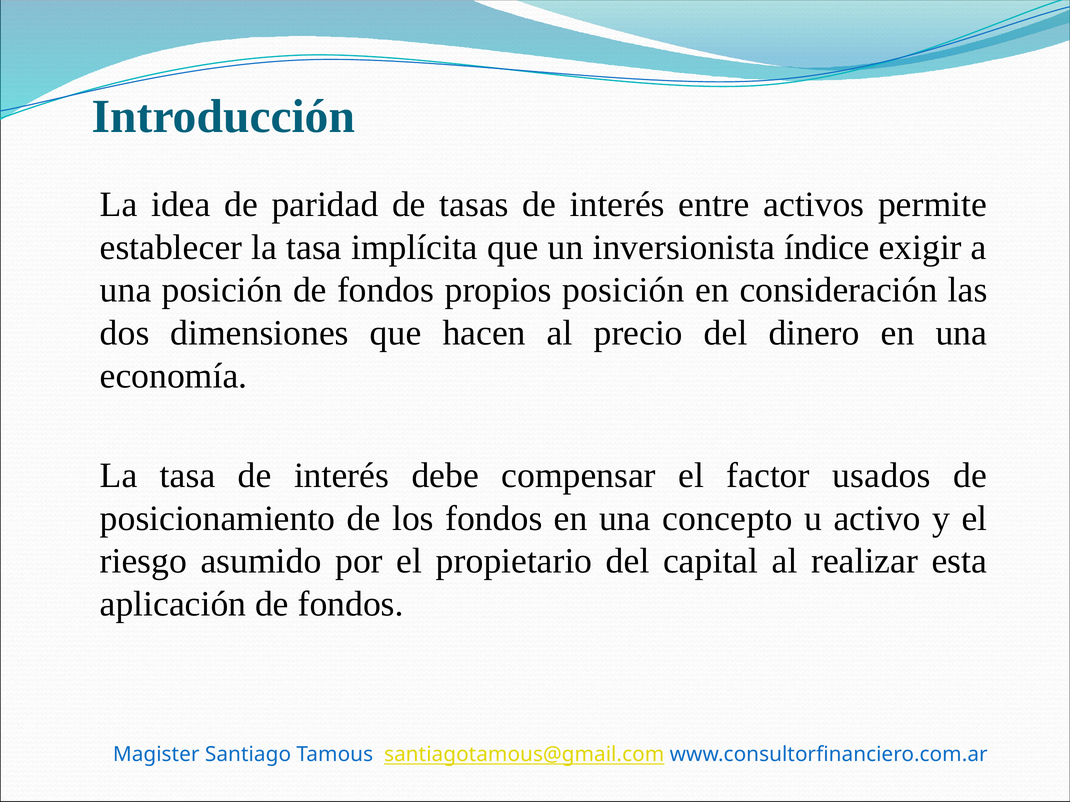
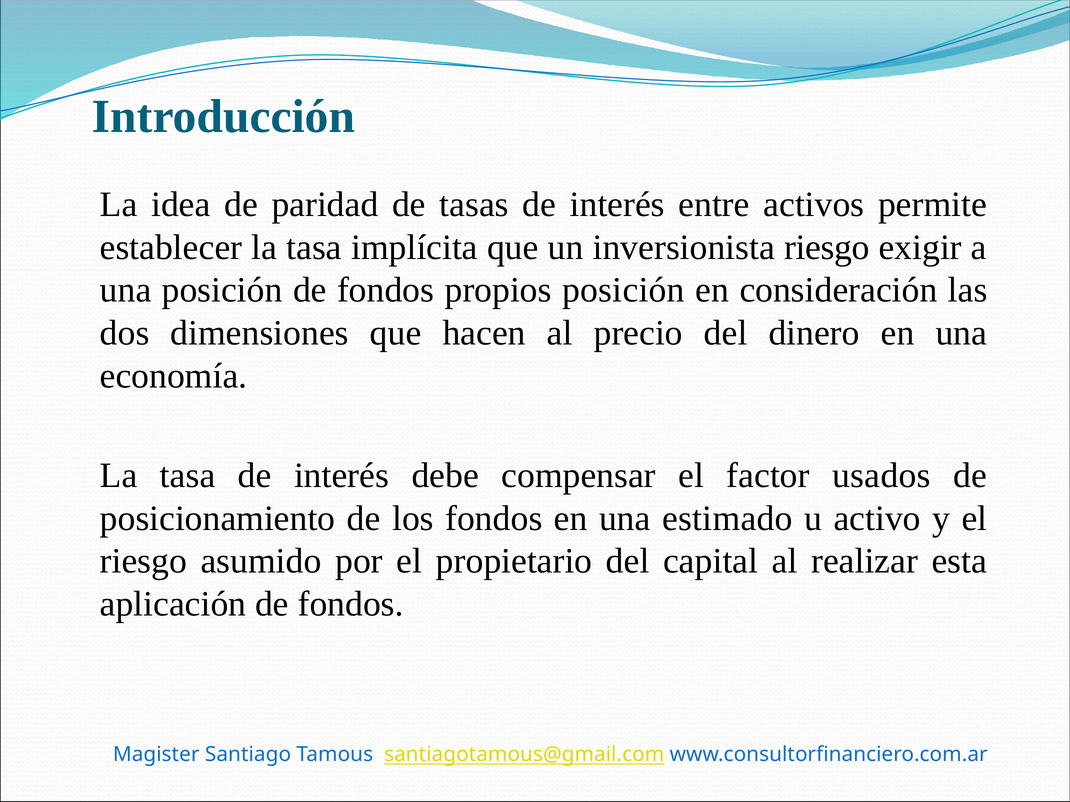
inversionista índice: índice -> riesgo (827, 248)
concepto: concepto -> estimado (727, 519)
